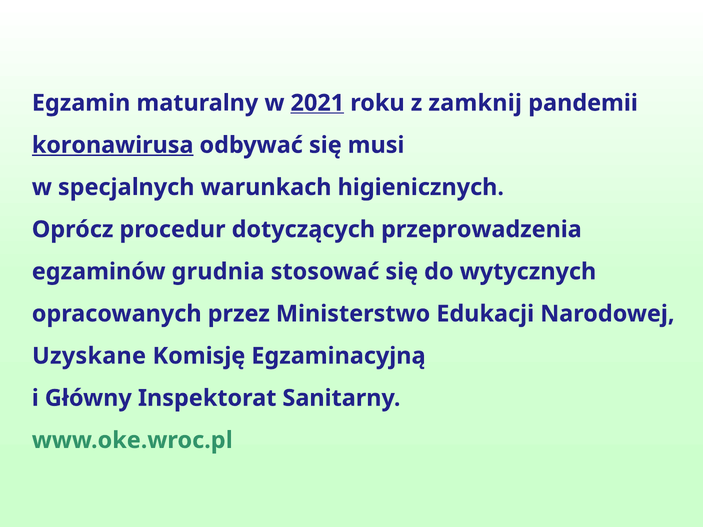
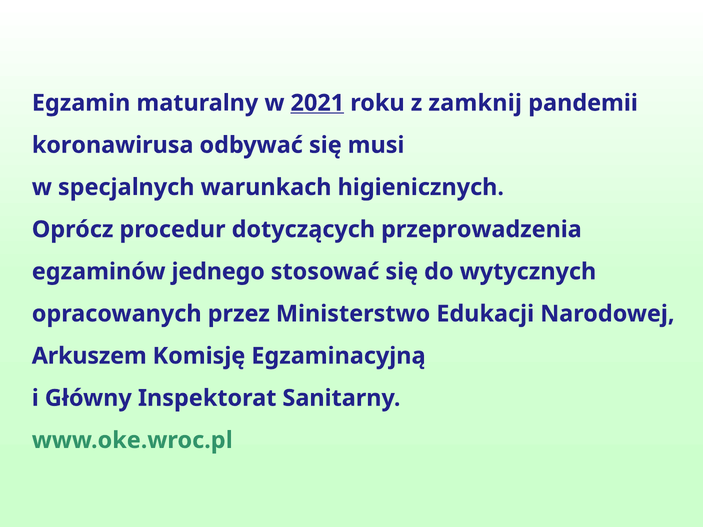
koronawirusa underline: present -> none (113, 145)
grudnia: grudnia -> jednego (218, 272)
Uzyskane: Uzyskane -> Arkuszem (89, 356)
